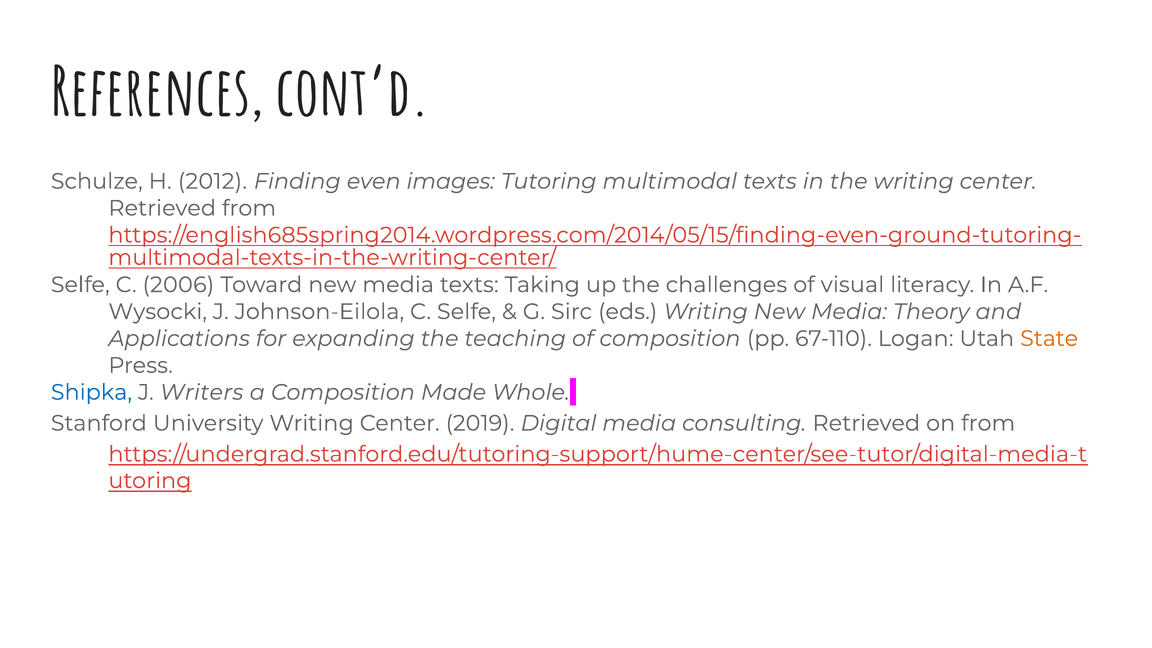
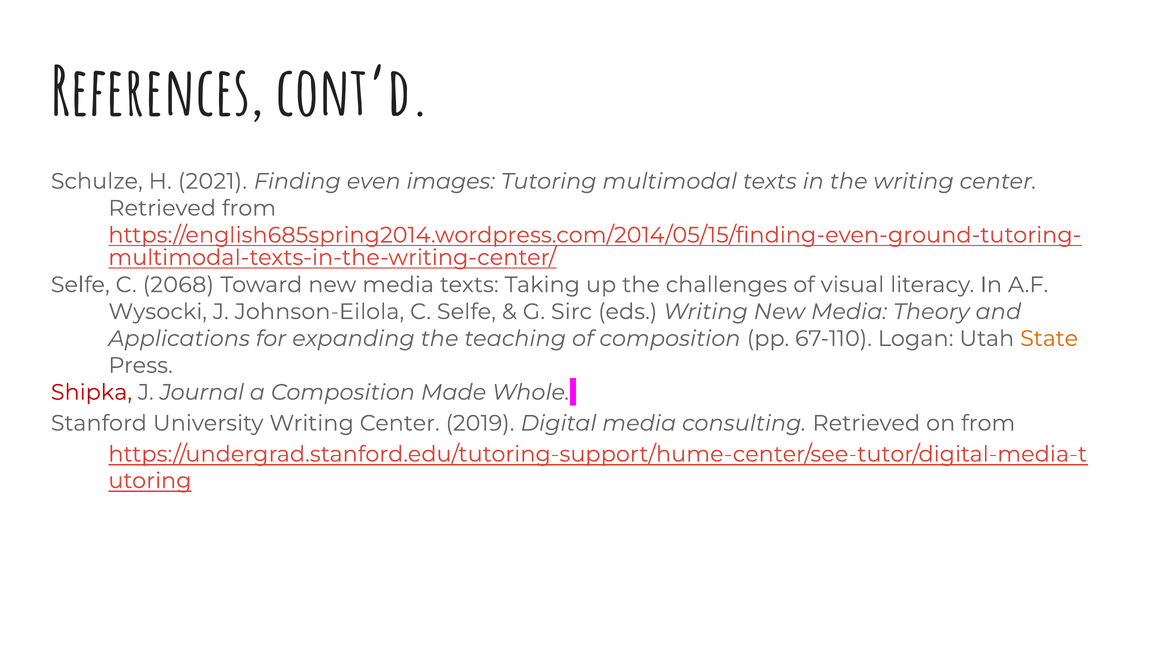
2012: 2012 -> 2021 (212, 181)
2006: 2006 -> 2068 (178, 285)
Shipka colour: blue -> red (91, 392)
Writers: Writers -> Journal (202, 392)
